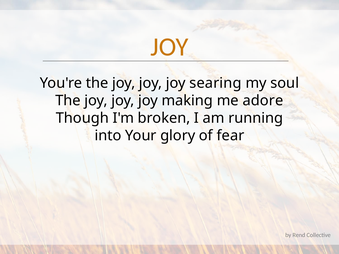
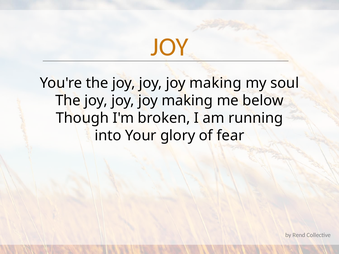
searing: searing -> making (215, 83)
adore: adore -> below (263, 101)
